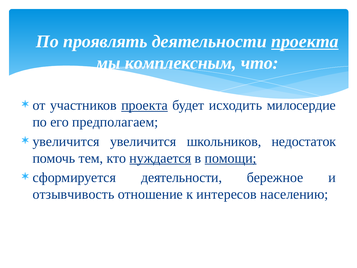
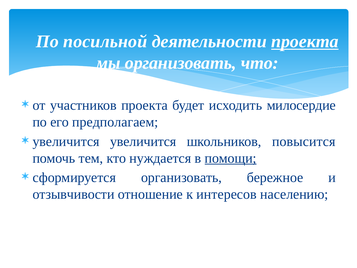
проявлять: проявлять -> посильной (105, 41)
мы комплексным: комплексным -> организовать (181, 63)
проекта underline: present -> none (145, 105)
недостаток: недостаток -> повысится (304, 141)
нуждается underline: present -> none (160, 158)
сформируется деятельности: деятельности -> организовать (181, 177)
отзывчивость: отзывчивость -> отзывчивости (73, 194)
